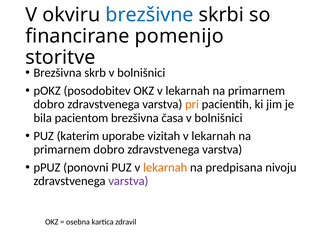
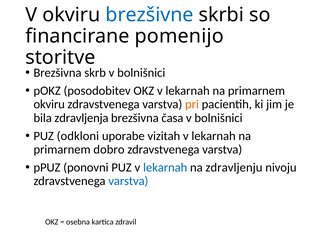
dobro: dobro -> okviru (49, 104)
pacientom: pacientom -> zdravljenja (81, 118)
katerim: katerim -> odkloni (78, 136)
lekarnah colour: orange -> blue (165, 168)
predpisana: predpisana -> zdravljenju (234, 168)
varstva colour: purple -> blue (128, 181)
